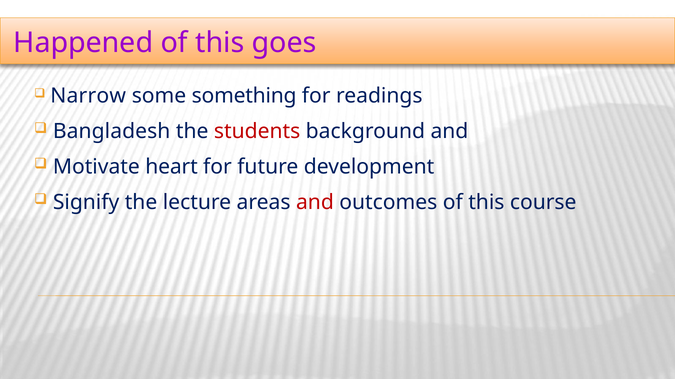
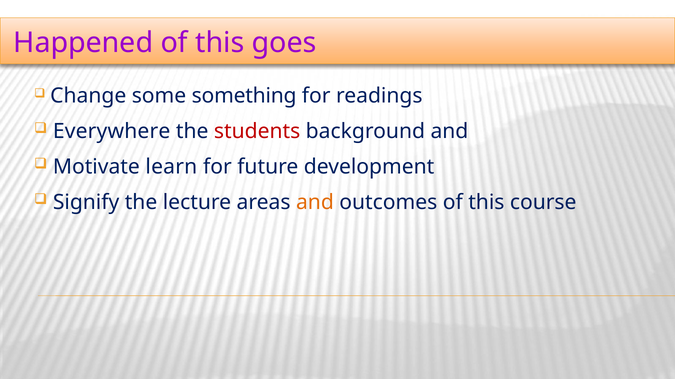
Narrow: Narrow -> Change (88, 96)
Bangladesh: Bangladesh -> Everywhere (112, 132)
heart: heart -> learn (171, 167)
and colour: red -> orange (315, 202)
